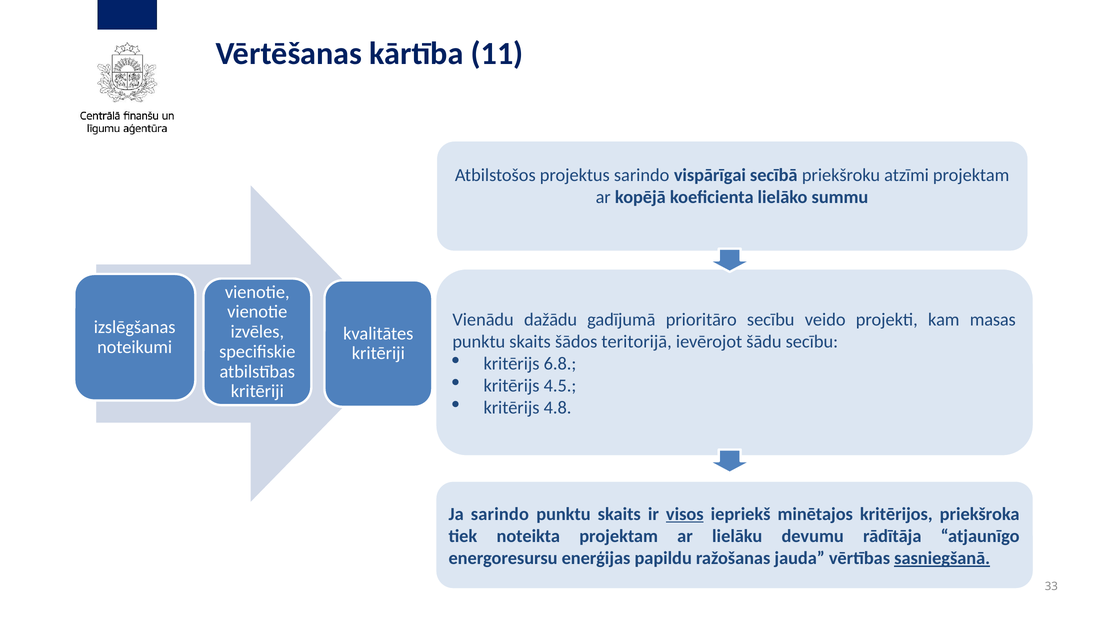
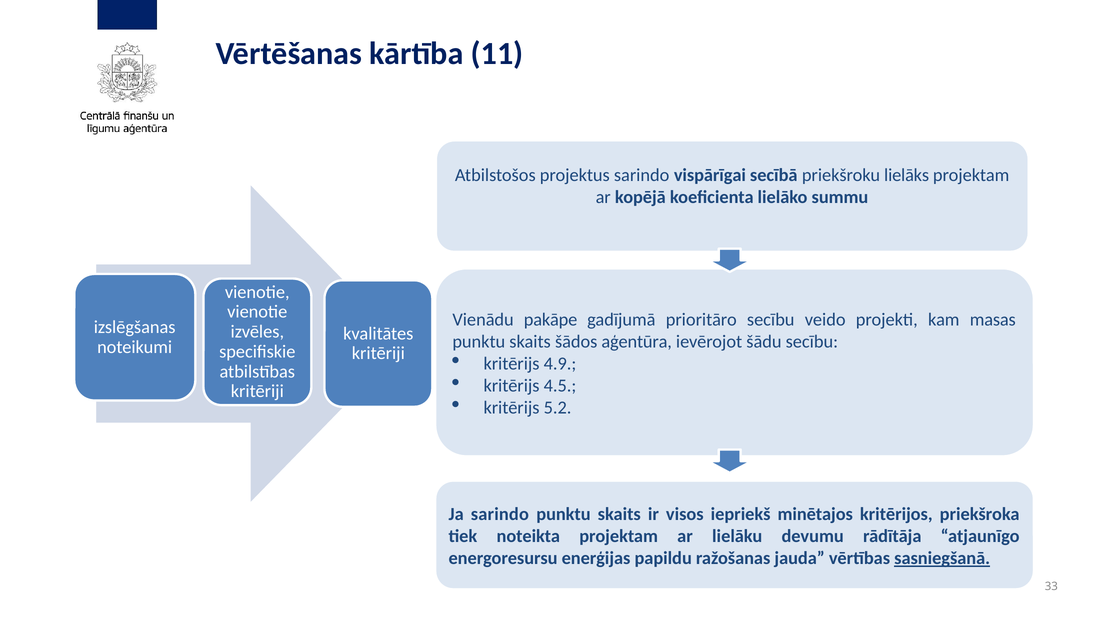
atzīmi: atzīmi -> lielāks (907, 175)
dažādu: dažādu -> pakāpe (551, 319)
teritorijā: teritorijā -> aģentūra (637, 341)
6.8: 6.8 -> 4.9 (560, 363)
4.8: 4.8 -> 5.2 (558, 407)
visos underline: present -> none (685, 514)
